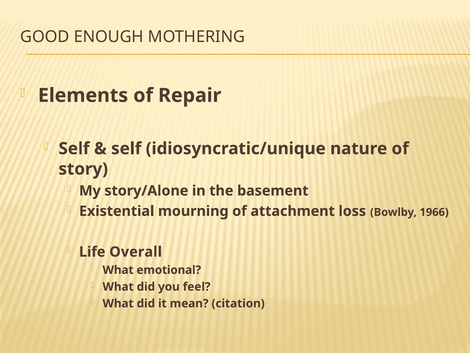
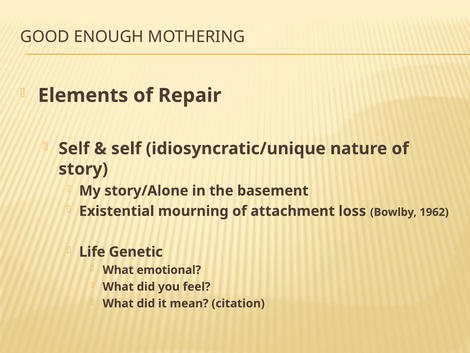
1966: 1966 -> 1962 (434, 212)
Overall: Overall -> Genetic (136, 252)
